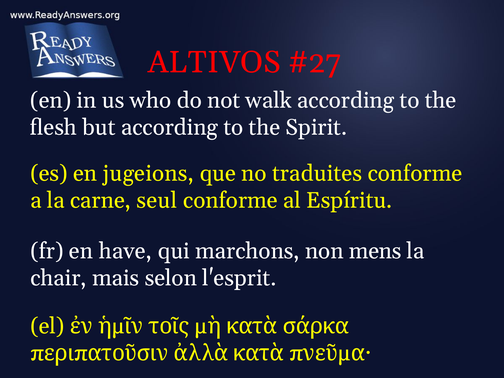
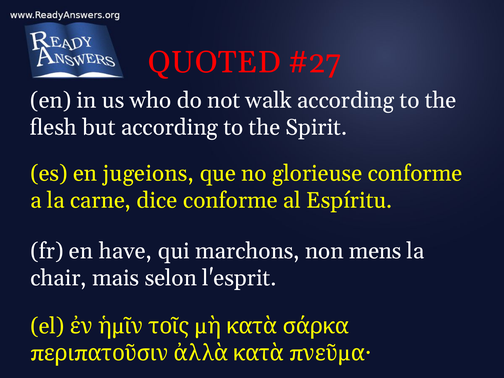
ALTIVOS: ALTIVOS -> QUOTED (214, 62)
traduites: traduites -> glorieuse (317, 173)
seul: seul -> dice (157, 200)
